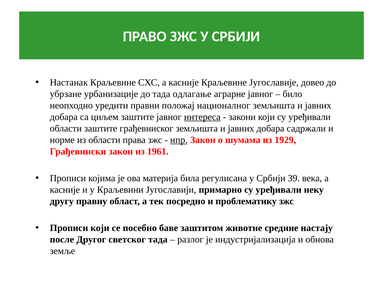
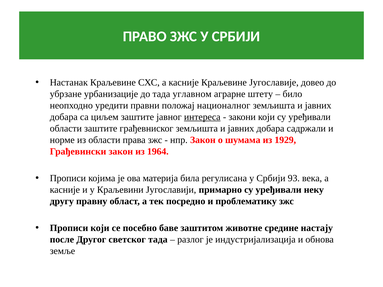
одлагање: одлагање -> углавном (192, 94)
аграрне јавног: јавног -> штету (260, 94)
нпр underline: present -> none (179, 140)
1961: 1961 -> 1964 (158, 152)
39: 39 -> 93 (294, 178)
